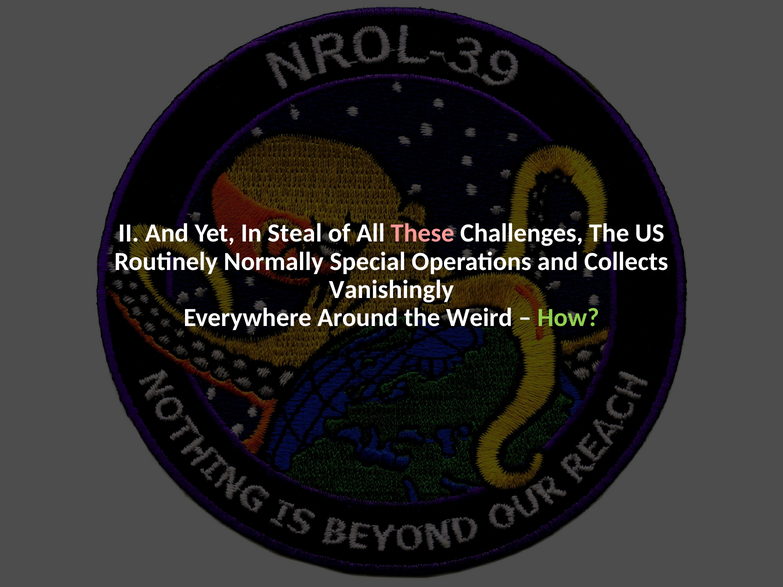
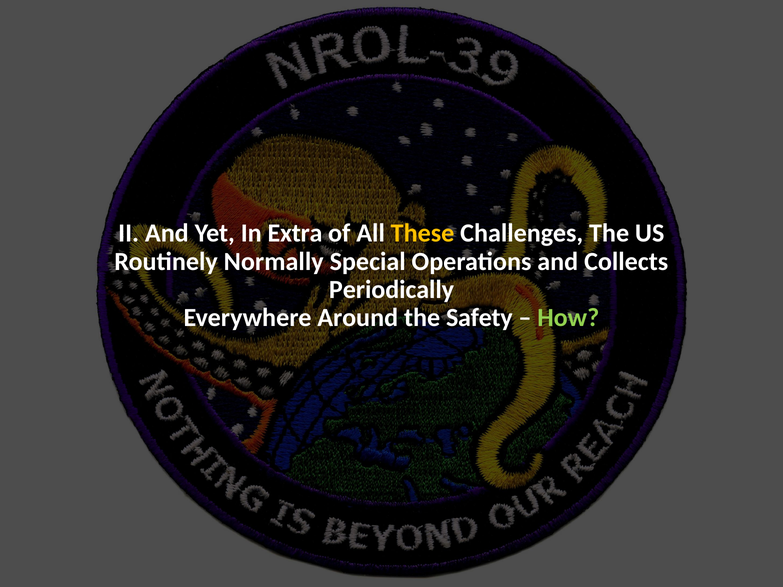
Steal: Steal -> Extra (295, 233)
These colour: pink -> yellow (423, 233)
Vanishingly: Vanishingly -> Periodically (392, 290)
Weird: Weird -> Safety (479, 318)
